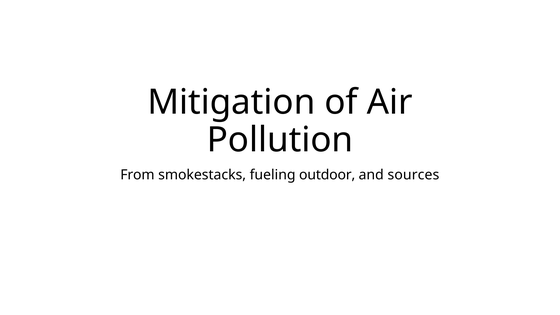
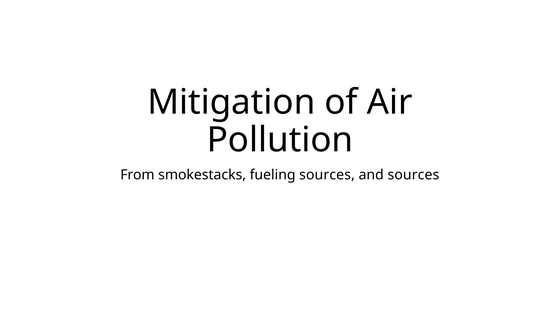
fueling outdoor: outdoor -> sources (327, 175)
